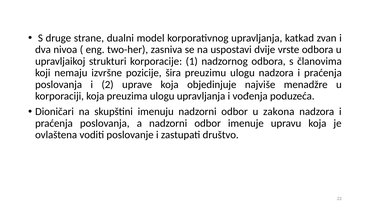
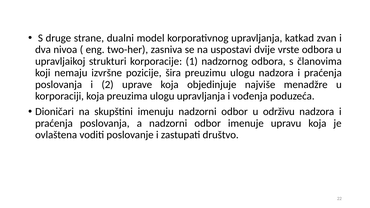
zakona: zakona -> održivu (279, 112)
